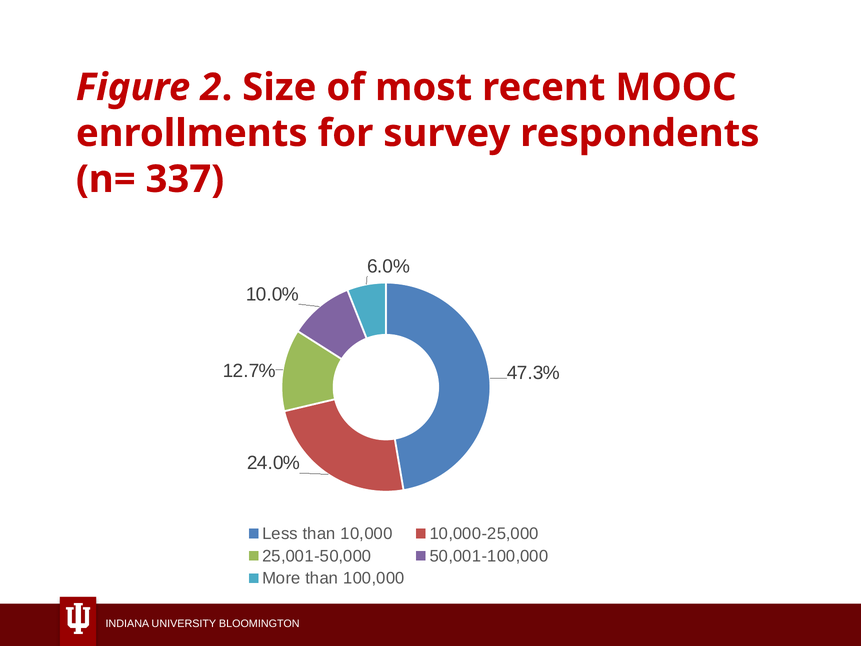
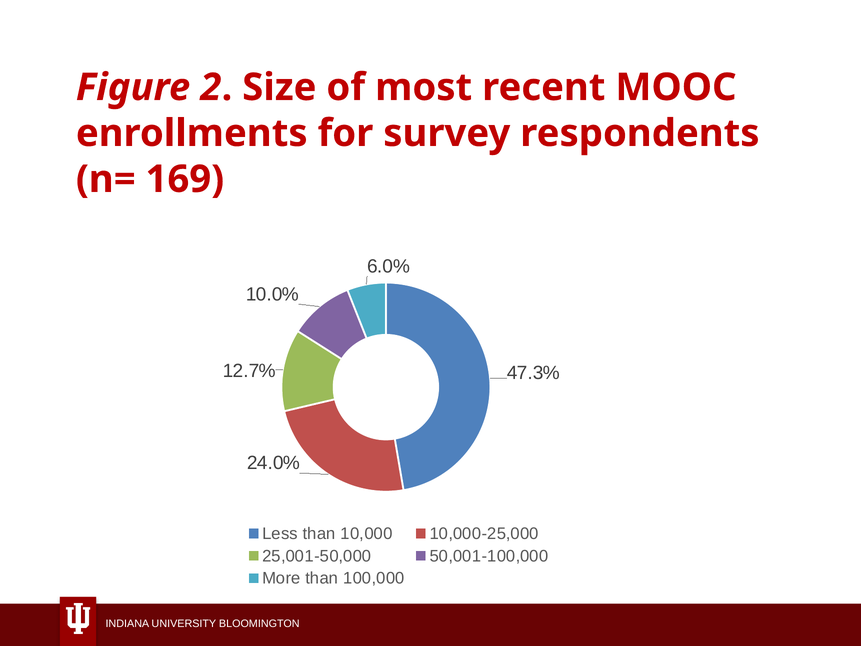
337: 337 -> 169 (185, 179)
